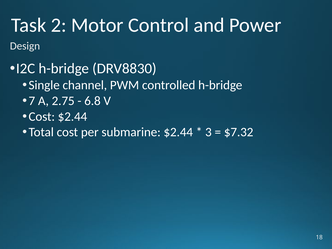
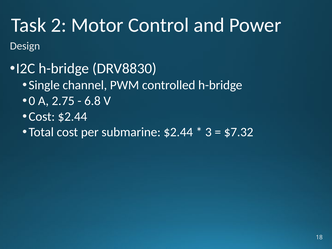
7: 7 -> 0 (32, 101)
